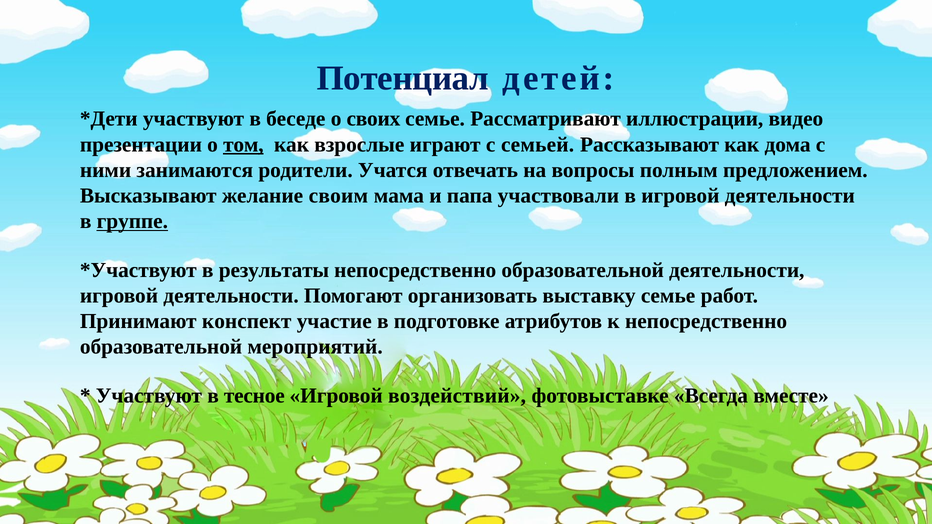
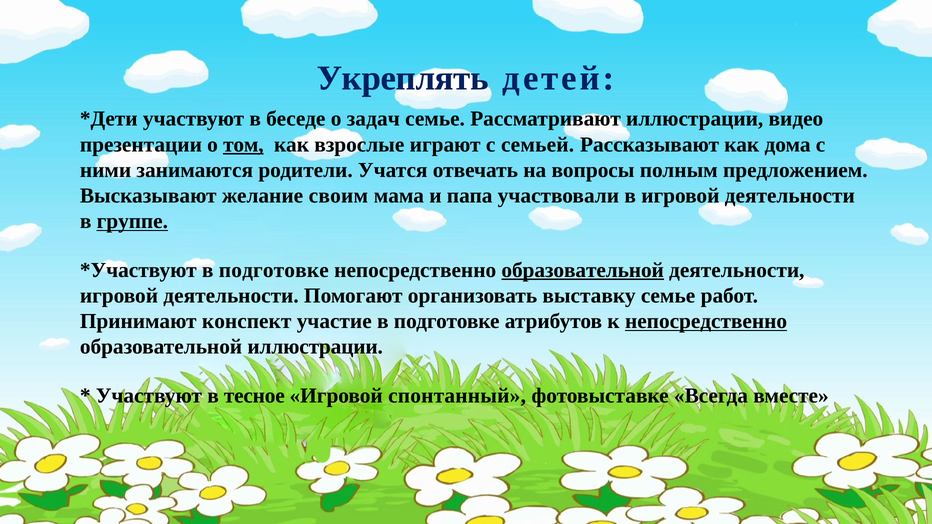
Потенциал: Потенциал -> Укреплять (403, 78)
своих: своих -> задач (373, 119)
результаты: результаты -> подготовке (274, 270)
образовательной underline: none -> present (583, 270)
непосредственно underline: none -> present (706, 321)
образовательной мероприятий: мероприятий -> иллюстрации (315, 347)
воздействий: воздействий -> спонтанный (457, 396)
